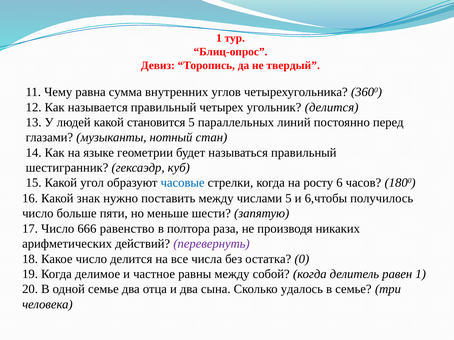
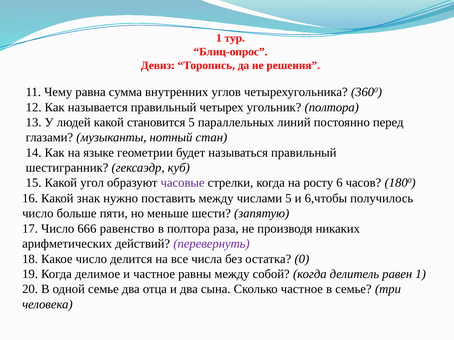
твердый: твердый -> решения (293, 65)
угольник делится: делится -> полтора (332, 107)
часовые colour: blue -> purple (183, 183)
Сколько удалось: удалось -> частное (302, 290)
